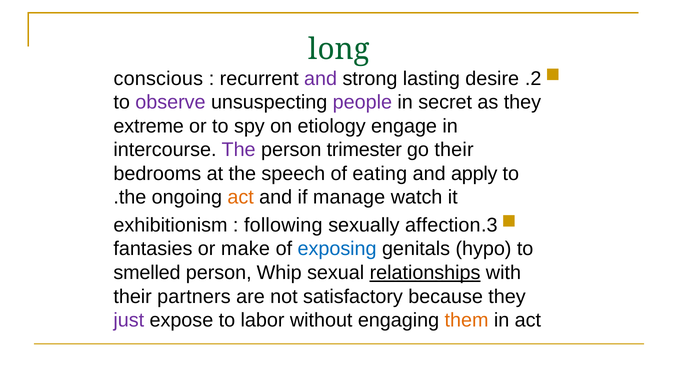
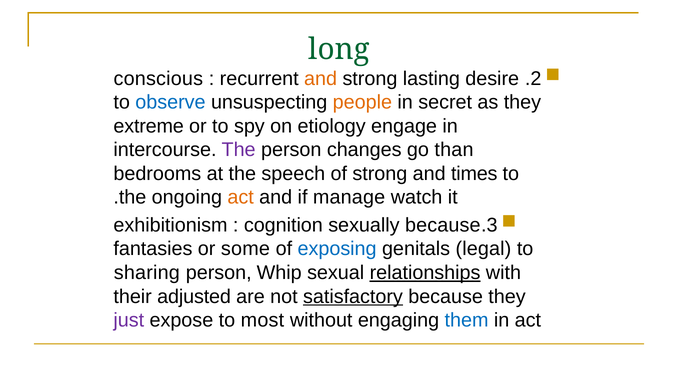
and colour: purple -> orange (321, 78)
observe colour: purple -> blue (170, 102)
people colour: purple -> orange (362, 102)
trimester: trimester -> changes (364, 150)
go their: their -> than (454, 150)
of eating: eating -> strong (380, 173)
apply: apply -> times (474, 173)
following: following -> cognition (283, 225)
sexually affection: affection -> because (443, 225)
make: make -> some (245, 249)
hypo: hypo -> legal (483, 249)
smelled: smelled -> sharing (147, 272)
partners: partners -> adjusted (194, 296)
satisfactory underline: none -> present (353, 296)
labor: labor -> most (262, 320)
them colour: orange -> blue (467, 320)
